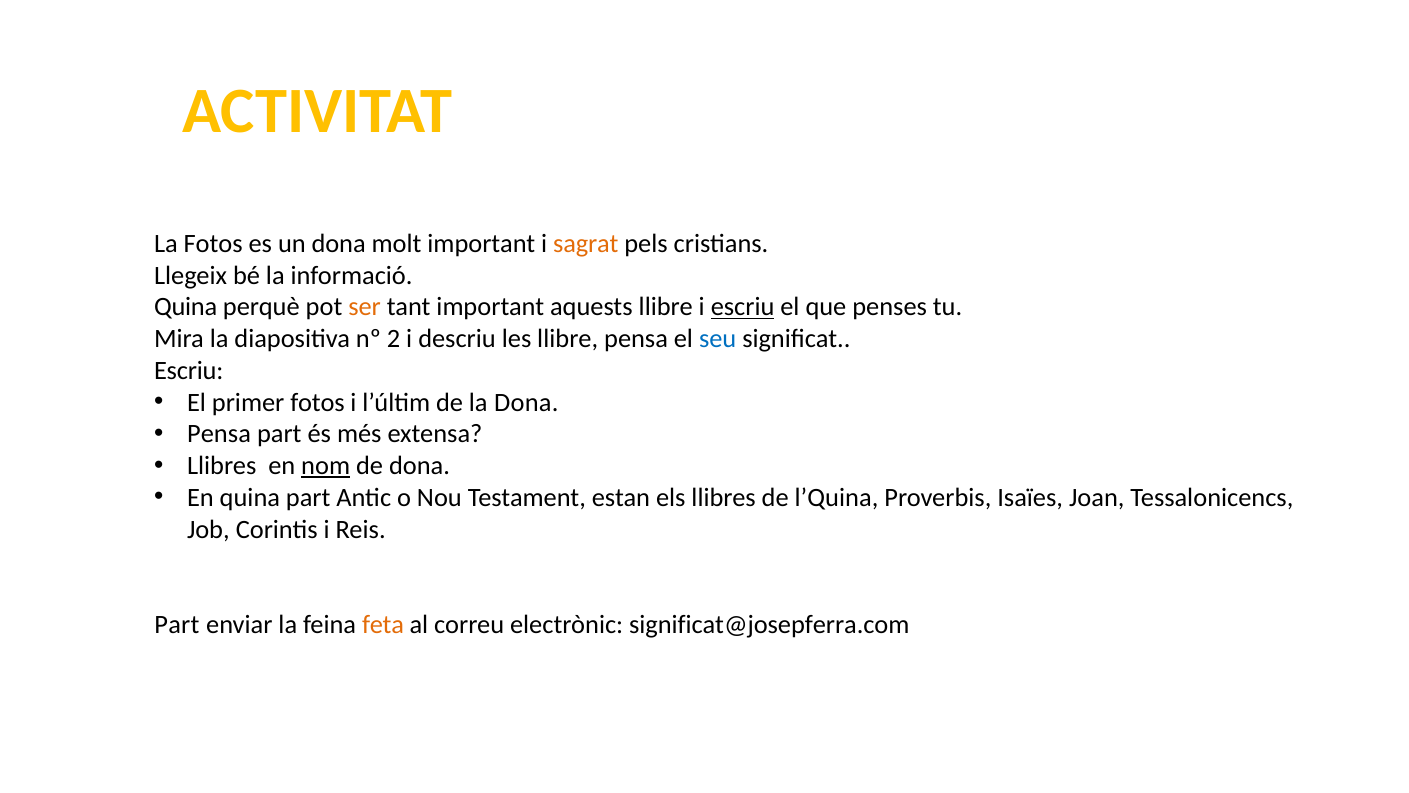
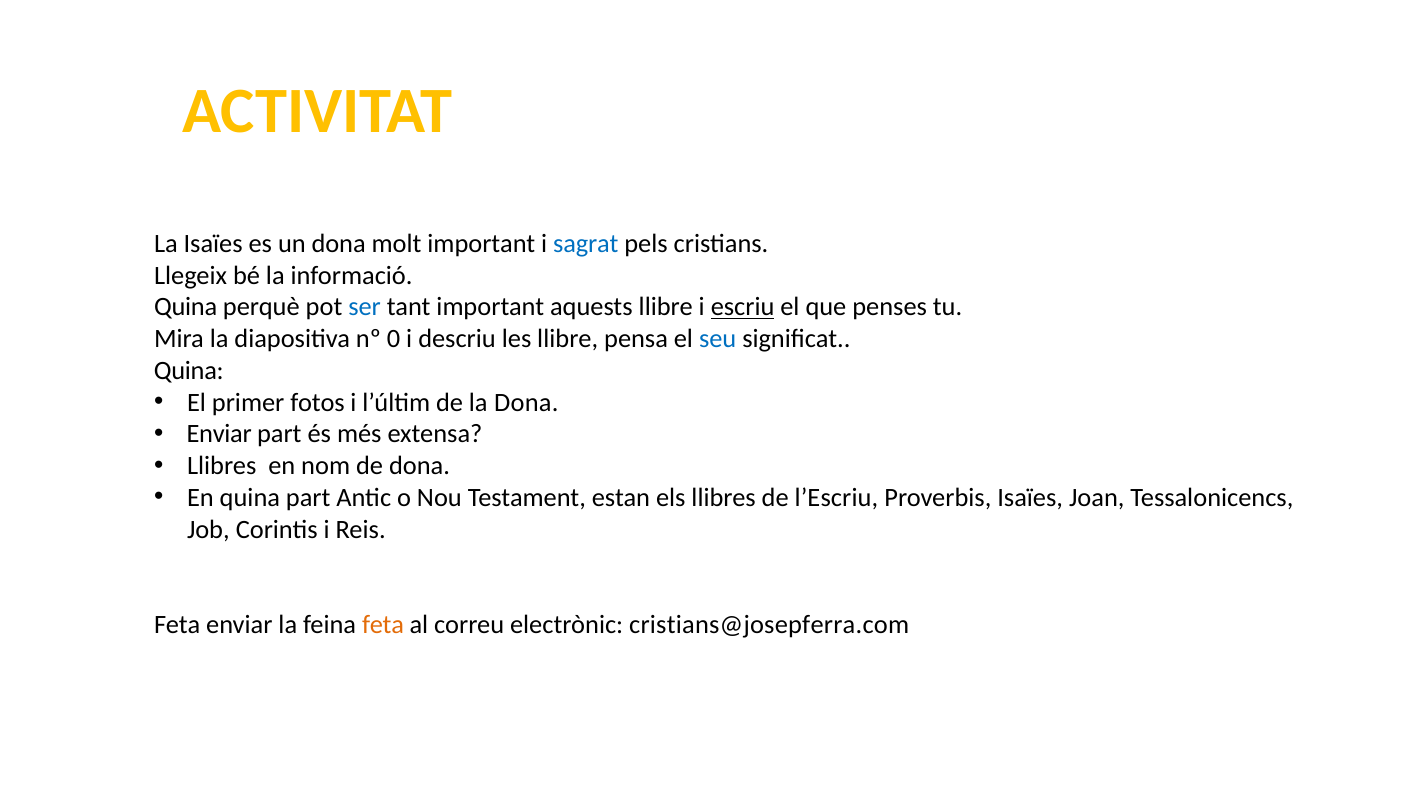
La Fotos: Fotos -> Isaïes (213, 244)
sagrat colour: orange -> blue (586, 244)
ser colour: orange -> blue (365, 307)
2: 2 -> 0 (394, 339)
Escriu: Escriu -> Quina (189, 371)
Pensa: Pensa -> Enviar (219, 434)
nom underline: present -> none (326, 466)
l’Quina: l’Quina -> l’Escriu (836, 497)
Part: Part -> Feta (177, 624)
significat@josepferra.com: significat@josepferra.com -> cristians@josepferra.com (769, 624)
